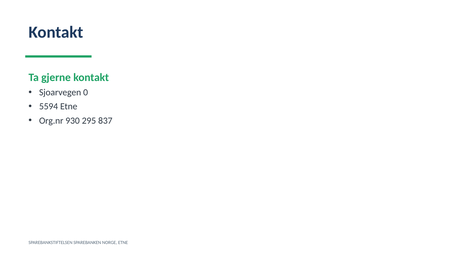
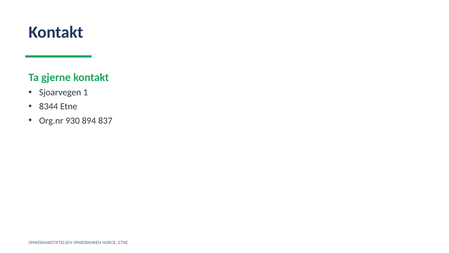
0: 0 -> 1 (86, 92)
5594: 5594 -> 8344 (49, 106)
295: 295 -> 894 (89, 120)
